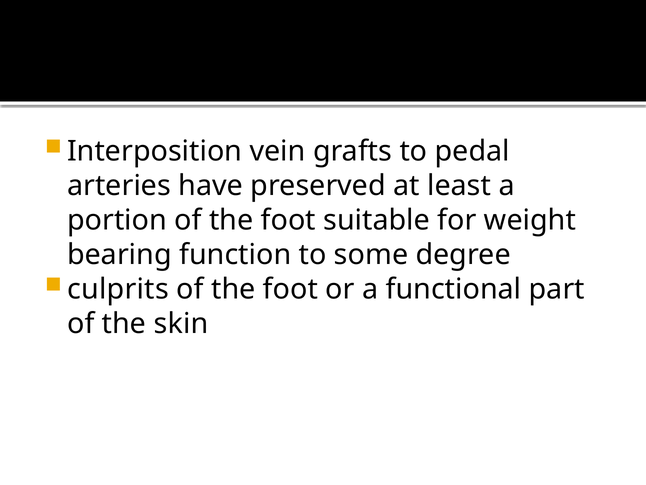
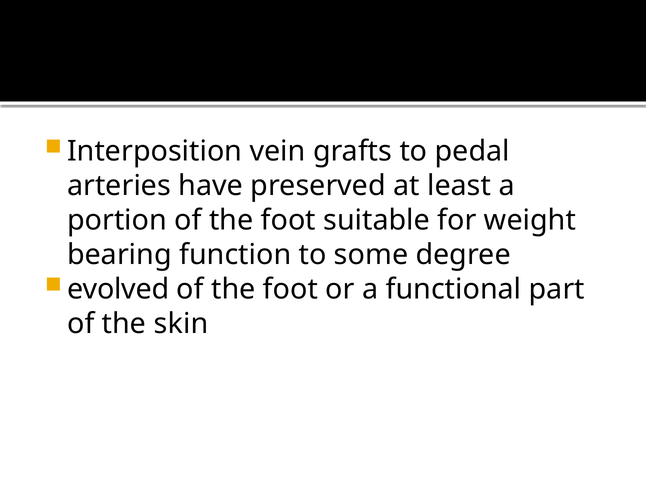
culprits: culprits -> evolved (118, 289)
